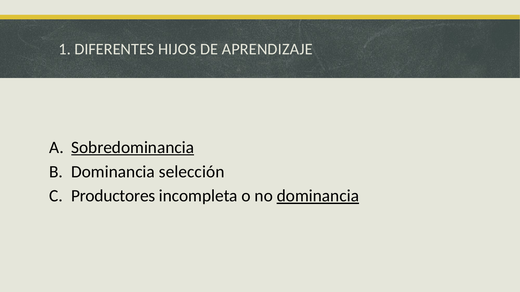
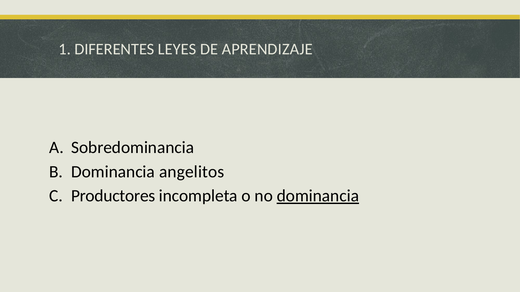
HIJOS: HIJOS -> LEYES (177, 49)
Sobredominancia underline: present -> none (133, 148)
selección: selección -> angelitos (192, 172)
